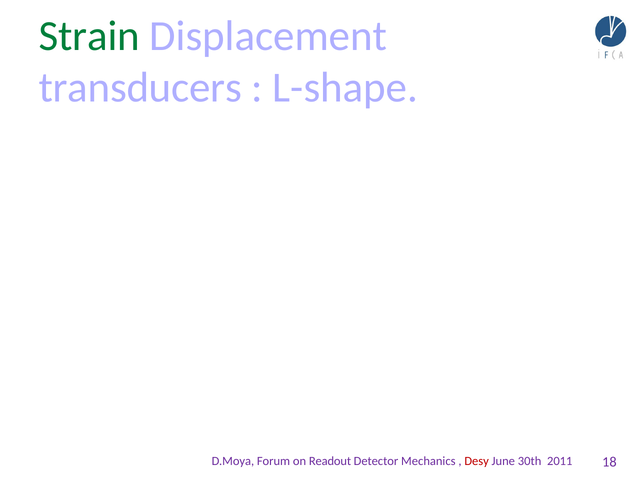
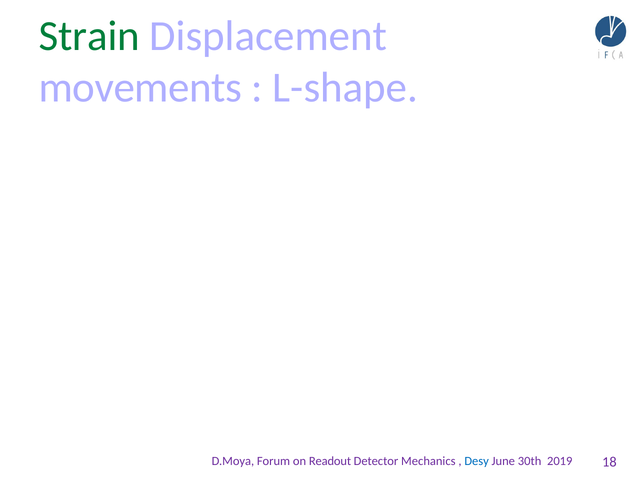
transducers: transducers -> movements (140, 88)
Desy colour: red -> blue (477, 461)
2011: 2011 -> 2019 (560, 461)
